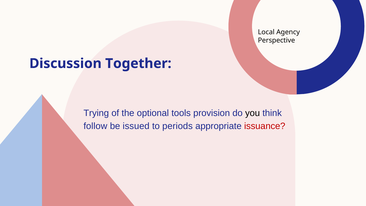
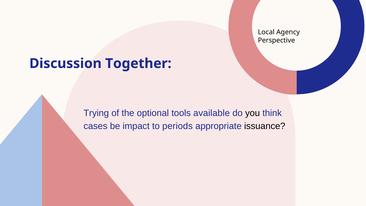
provision: provision -> available (212, 113)
follow: follow -> cases (95, 126)
issued: issued -> impact (136, 126)
issuance colour: red -> black (265, 126)
